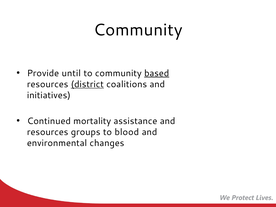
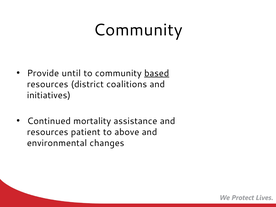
district underline: present -> none (87, 84)
groups: groups -> patient (86, 132)
blood: blood -> above (127, 132)
